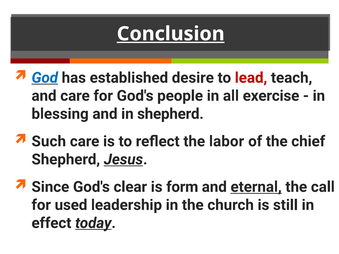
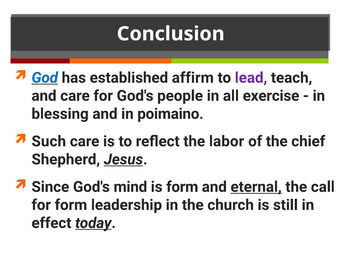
Conclusion underline: present -> none (171, 34)
desire: desire -> affirm (193, 78)
lead colour: red -> purple (251, 78)
in shepherd: shepherd -> poimaino (170, 114)
clear: clear -> mind (130, 187)
for used: used -> form (71, 205)
